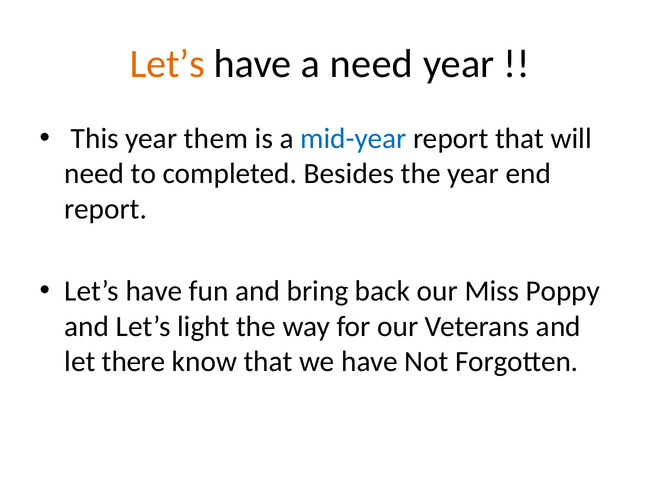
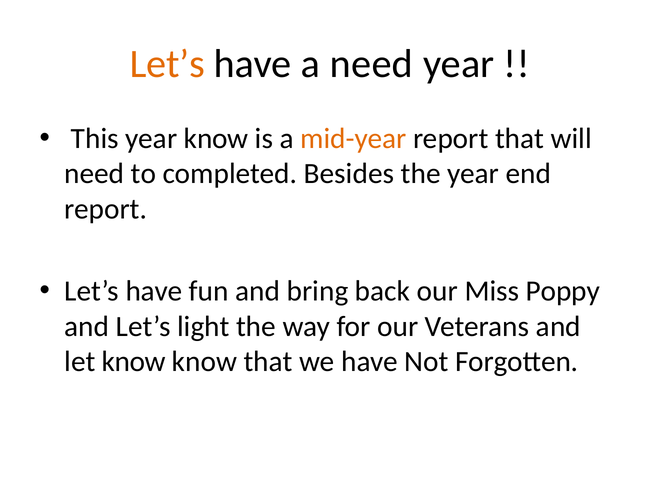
year them: them -> know (216, 138)
mid-year colour: blue -> orange (353, 138)
let there: there -> know (134, 362)
